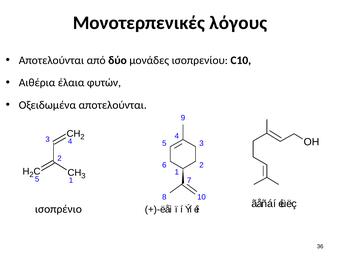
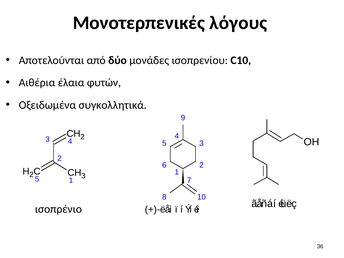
Οξειδωμένα αποτελούνται: αποτελούνται -> συγκολλητικά (113, 105)
